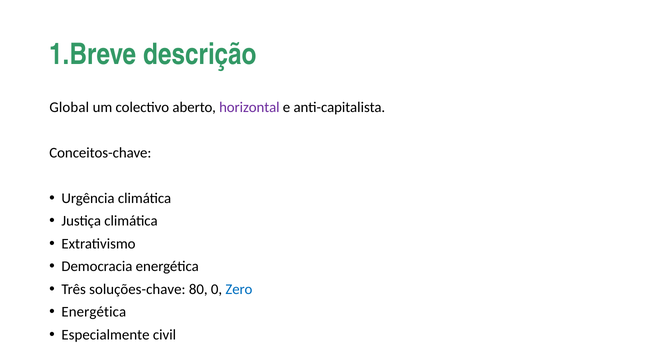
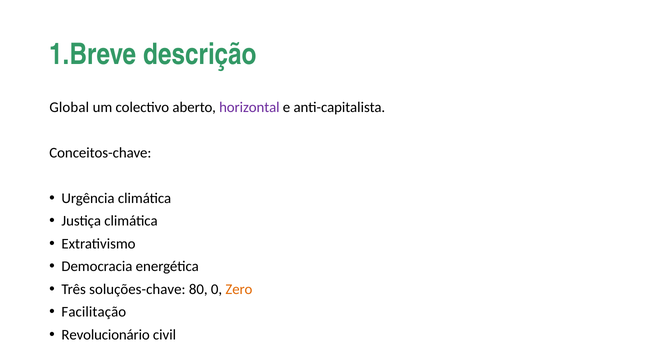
Zero colour: blue -> orange (239, 289)
Energética: Energética -> Facilitação (94, 312)
Especialmente: Especialmente -> Revolucionário (106, 335)
